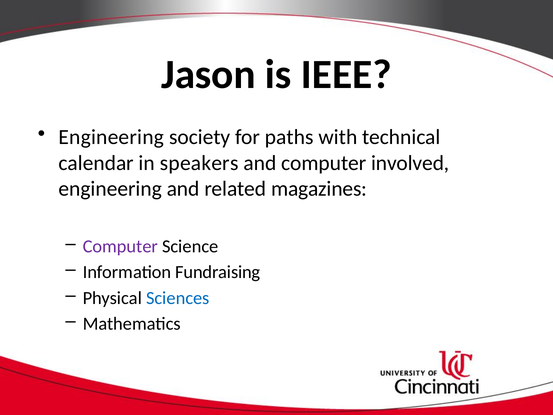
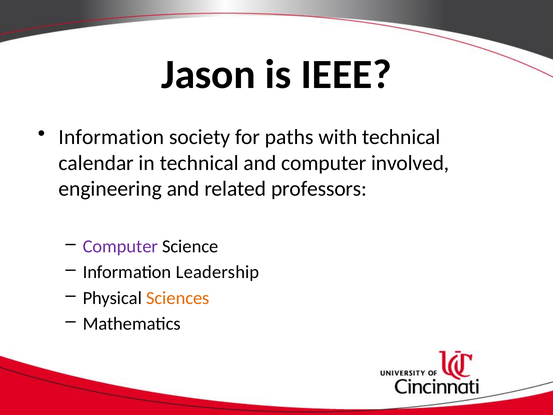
Engineering: Engineering -> Information (111, 137)
in speakers: speakers -> technical (199, 163)
magazines: magazines -> professors (319, 189)
Fundraising: Fundraising -> Leadership (218, 272)
Sciences colour: blue -> orange (178, 298)
